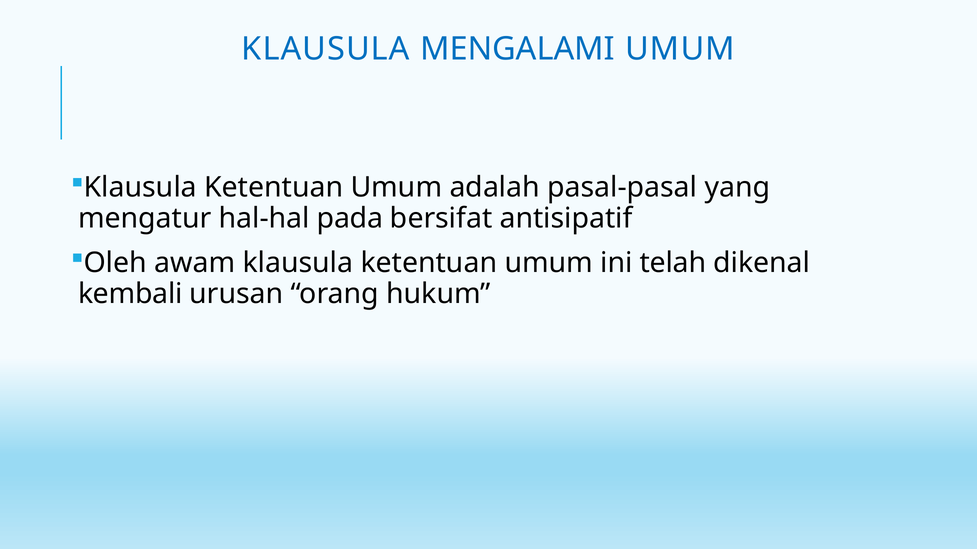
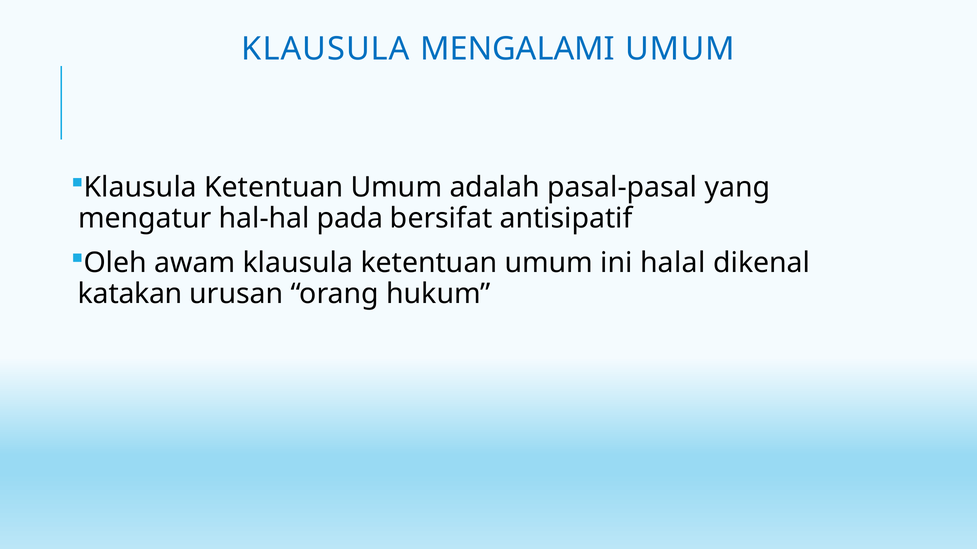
telah: telah -> halal (673, 263)
kembali: kembali -> katakan (130, 294)
